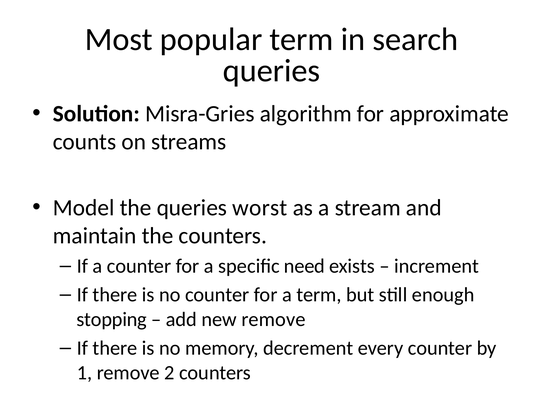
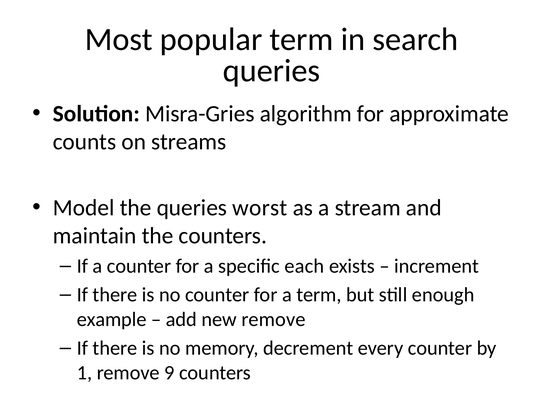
need: need -> each (304, 266)
stopping: stopping -> example (112, 319)
2: 2 -> 9 (169, 372)
